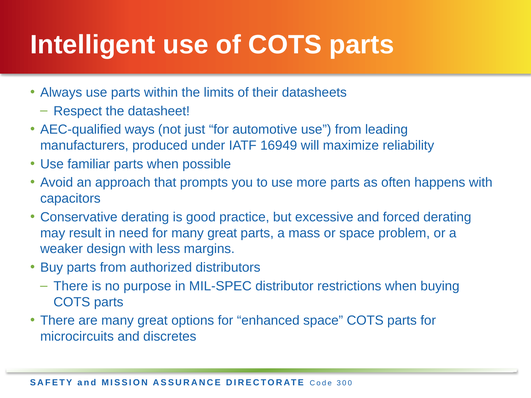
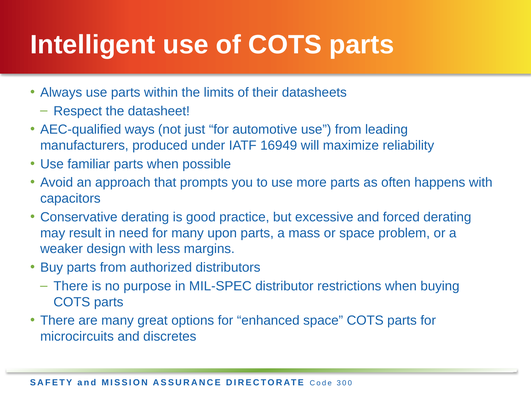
for many great: great -> upon (222, 233)
